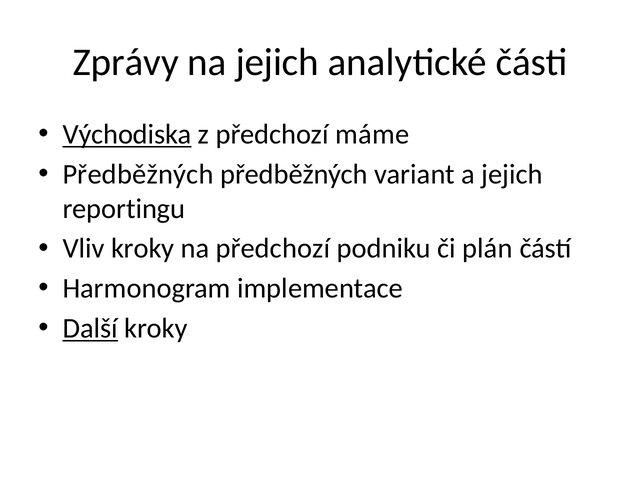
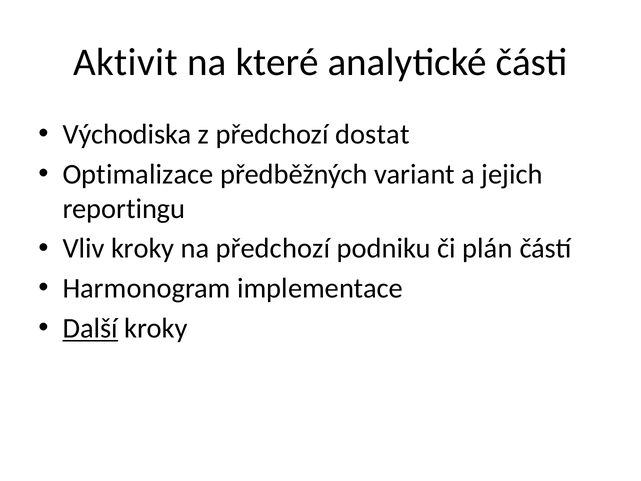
Zprávy: Zprávy -> Aktivit (125, 62)
na jejich: jejich -> které (277, 62)
Východiska underline: present -> none (127, 134)
máme: máme -> dostat (372, 134)
Předběžných: Předběžných -> Optimalizace (138, 174)
